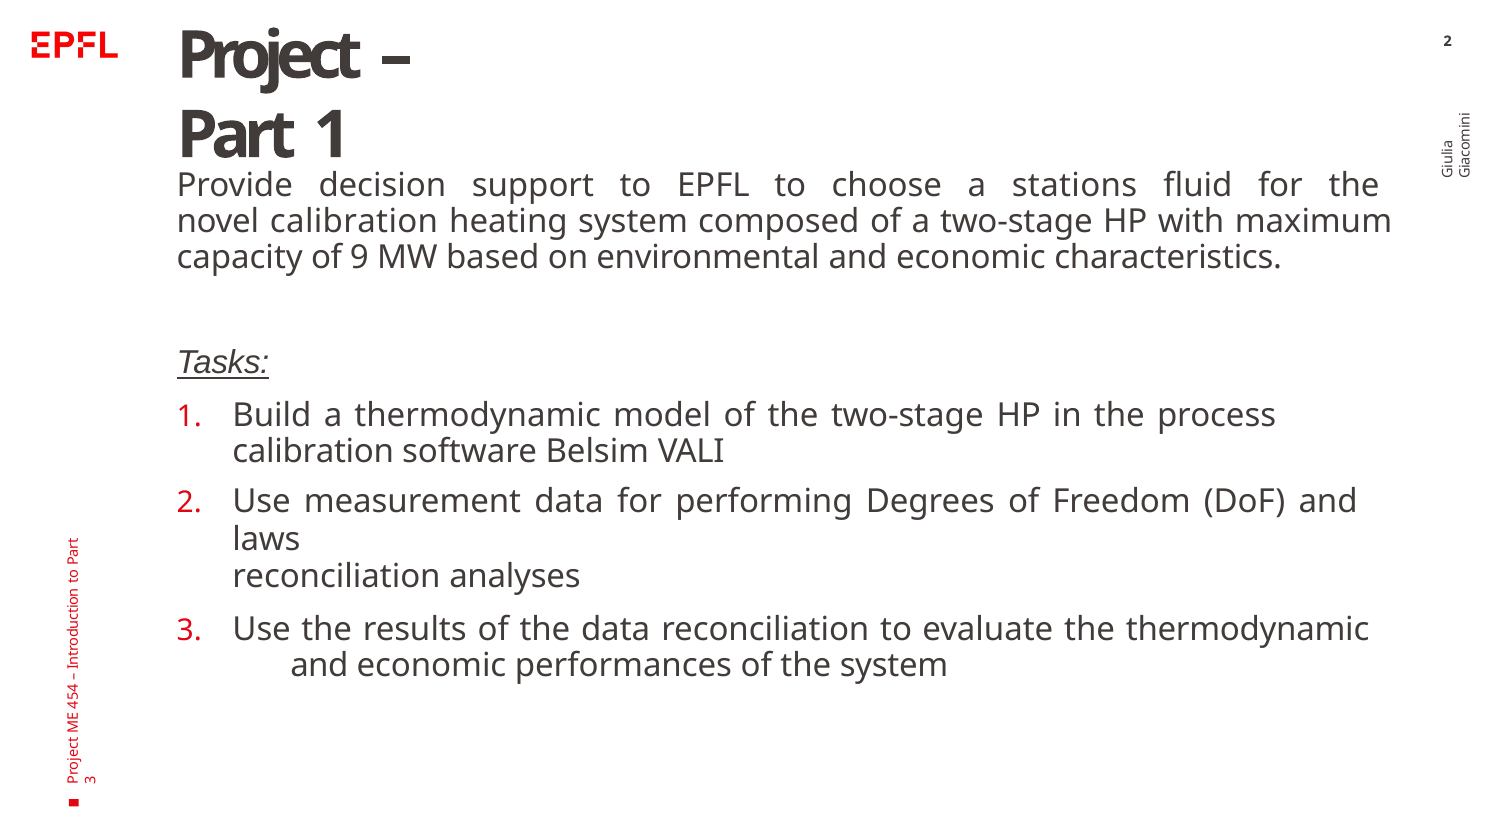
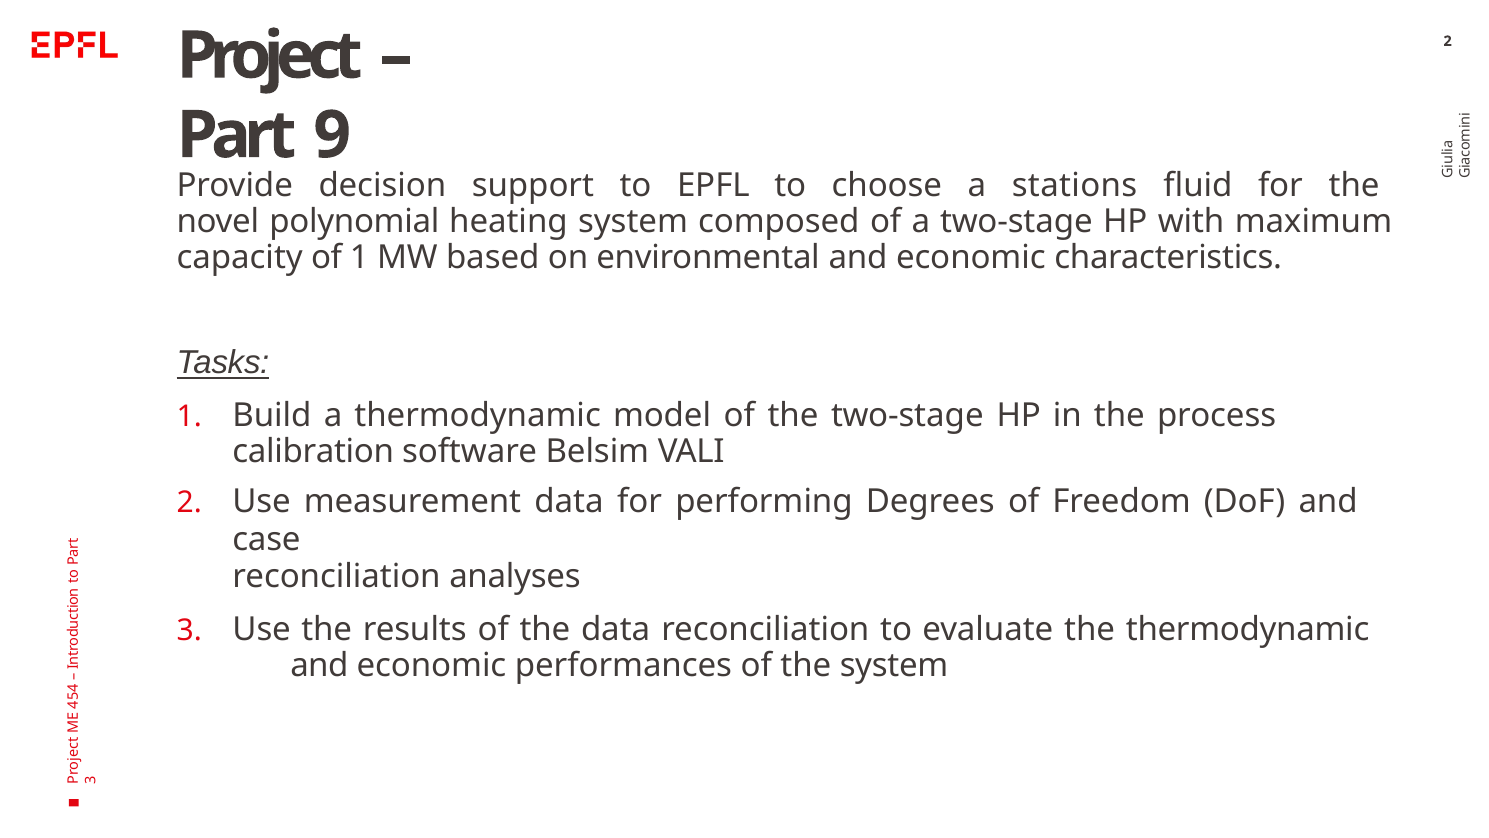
1: 1 -> 9 (332, 135)
novel calibration: calibration -> polynomial (354, 222)
of 9: 9 -> 1 (359, 257)
laws: laws -> case (266, 539)
